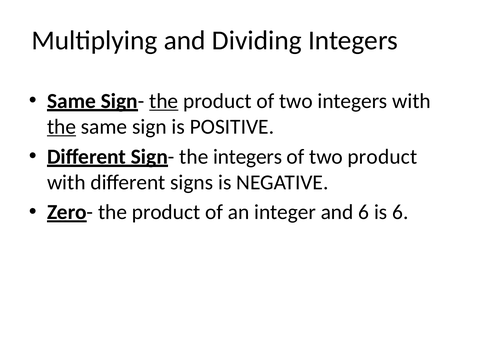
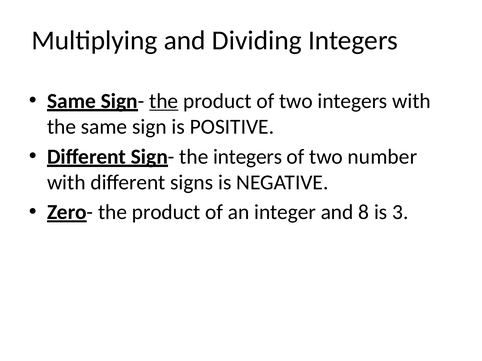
the underline: present -> none (62, 127)
two product: product -> number (382, 157)
and 6: 6 -> 8 (364, 213)
is 6: 6 -> 3 (400, 213)
